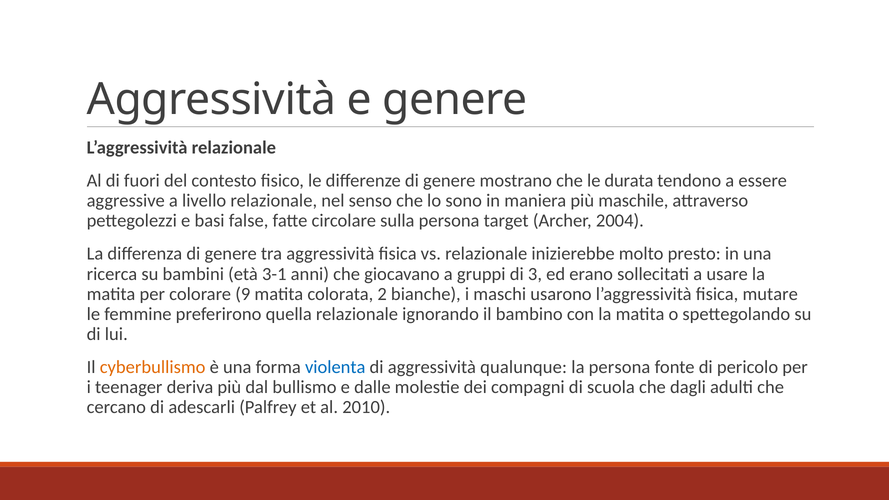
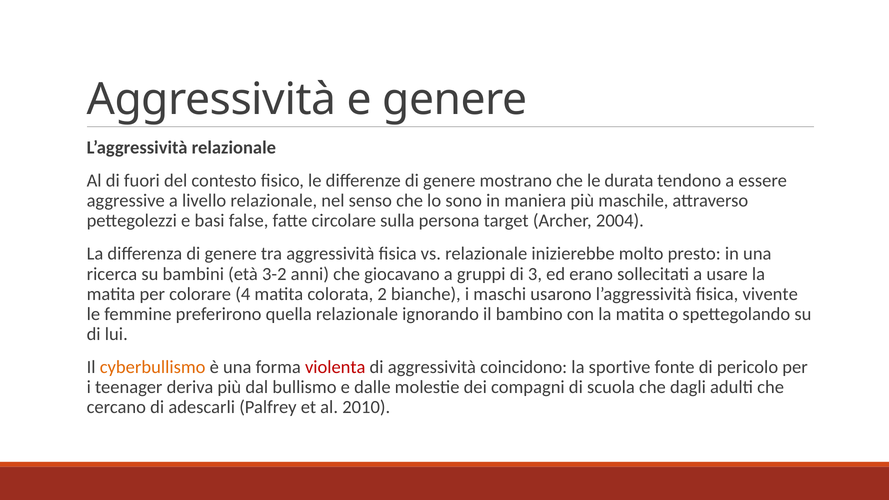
3-1: 3-1 -> 3-2 (274, 274)
9: 9 -> 4 (243, 294)
mutare: mutare -> vivente (770, 294)
violenta colour: blue -> red (335, 367)
qualunque: qualunque -> coincidono (524, 367)
la persona: persona -> sportive (620, 367)
